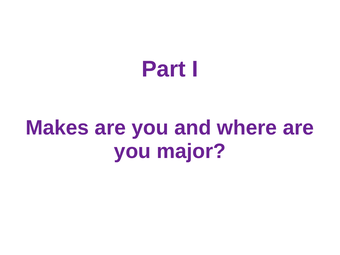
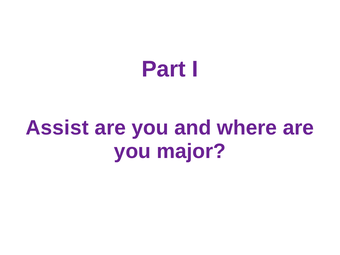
Makes: Makes -> Assist (57, 128)
